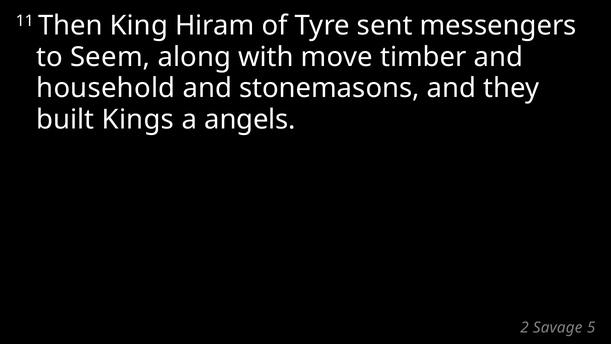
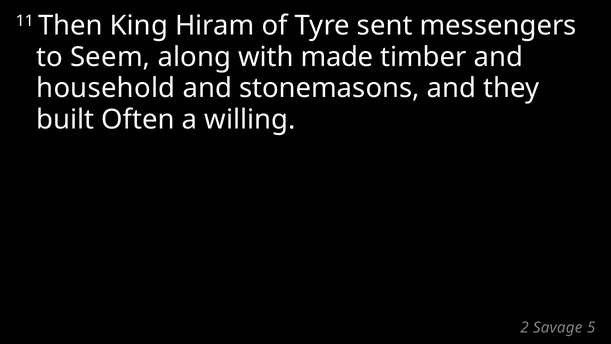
move: move -> made (337, 57)
Kings: Kings -> Often (138, 120)
angels: angels -> willing (250, 120)
